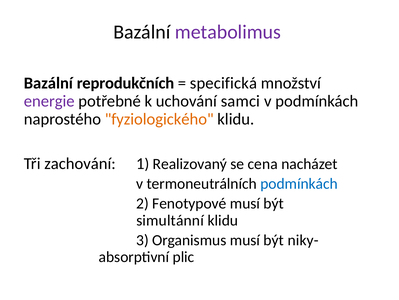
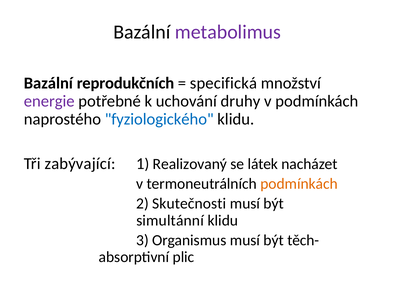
samci: samci -> druhy (240, 101)
fyziologického colour: orange -> blue (159, 119)
zachování: zachování -> zabývající (80, 163)
cena: cena -> látek (263, 164)
podmínkách colour: blue -> orange (299, 183)
Fenotypové: Fenotypové -> Skutečnosti (189, 203)
niky-: niky- -> těch- (303, 240)
